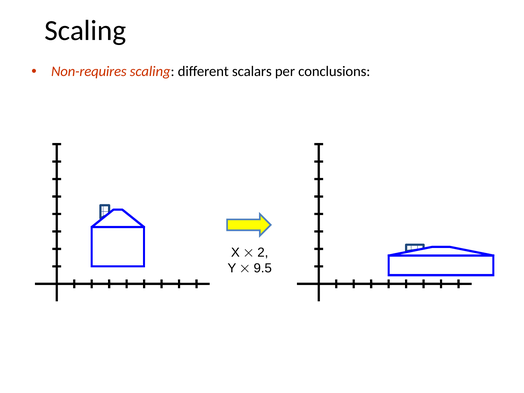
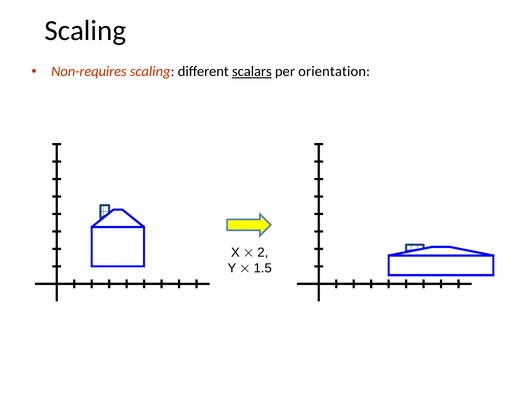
scalars underline: none -> present (252, 72)
conclusions: conclusions -> orientation (334, 72)
9.5: 9.5 -> 1.5 (263, 268)
